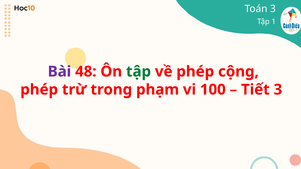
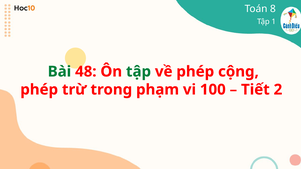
Toán 3: 3 -> 8 (273, 9)
Bài colour: purple -> green (59, 72)
Tiết 3: 3 -> 2 (278, 90)
